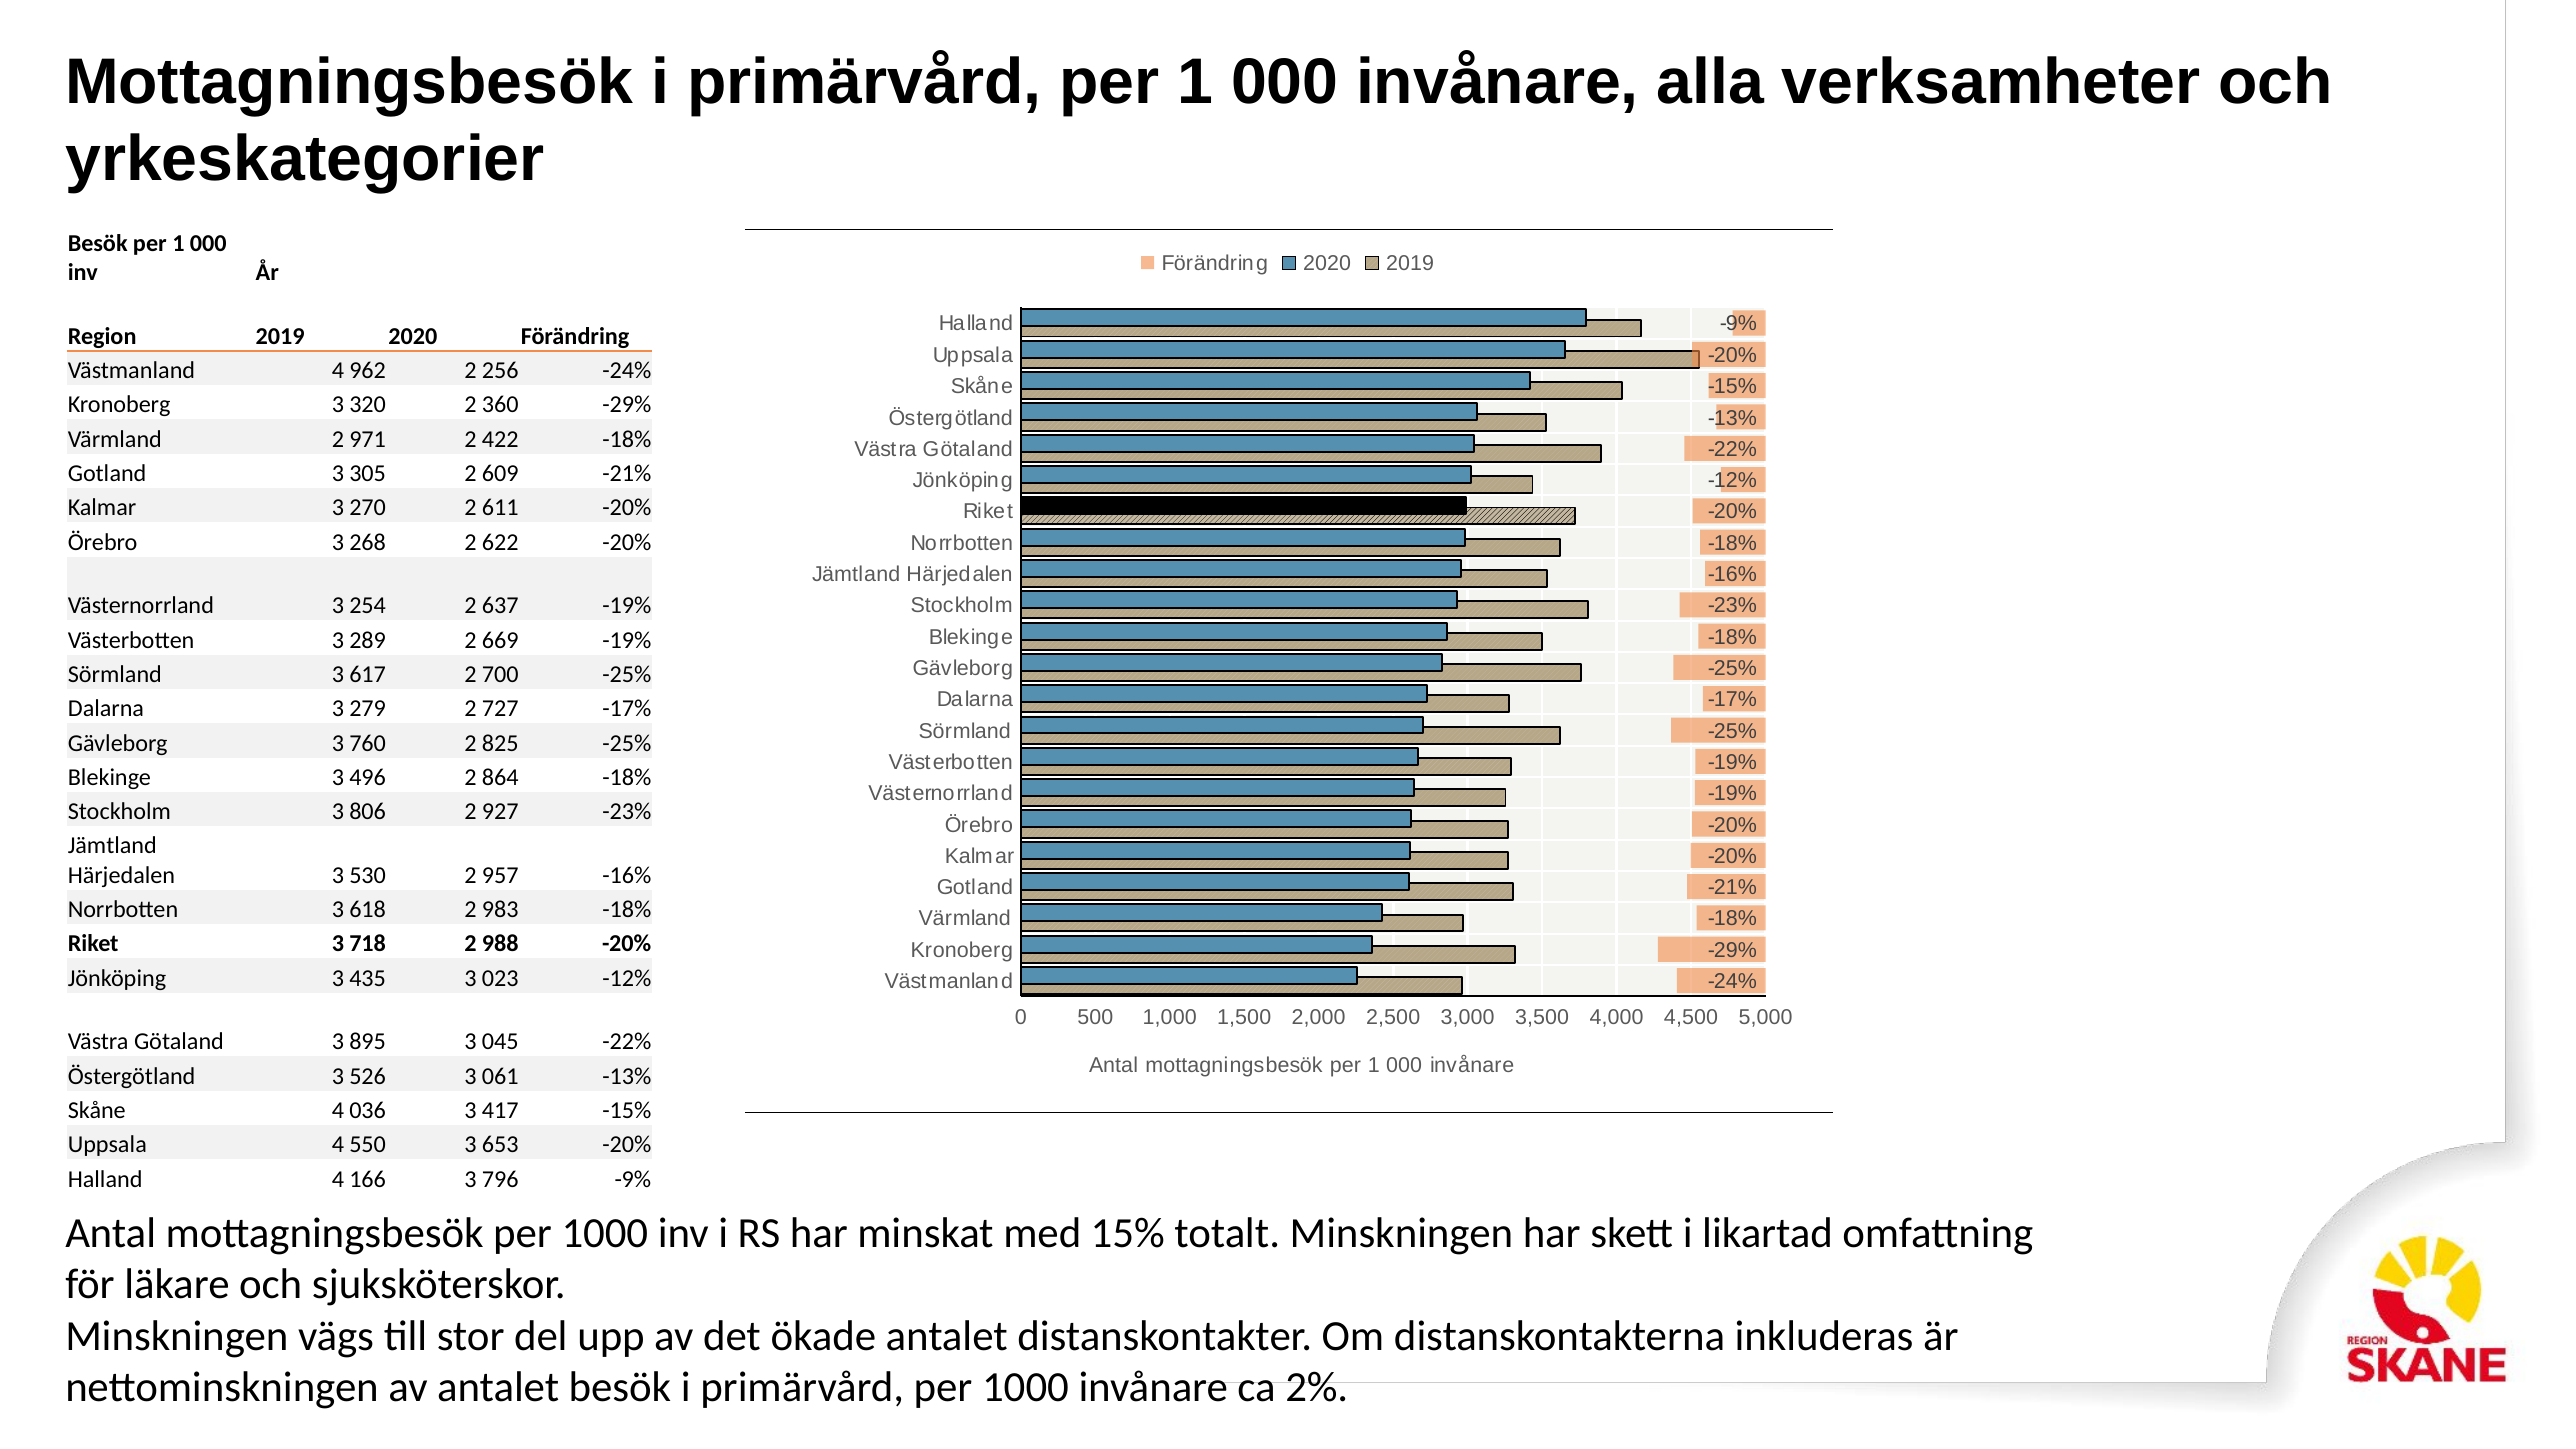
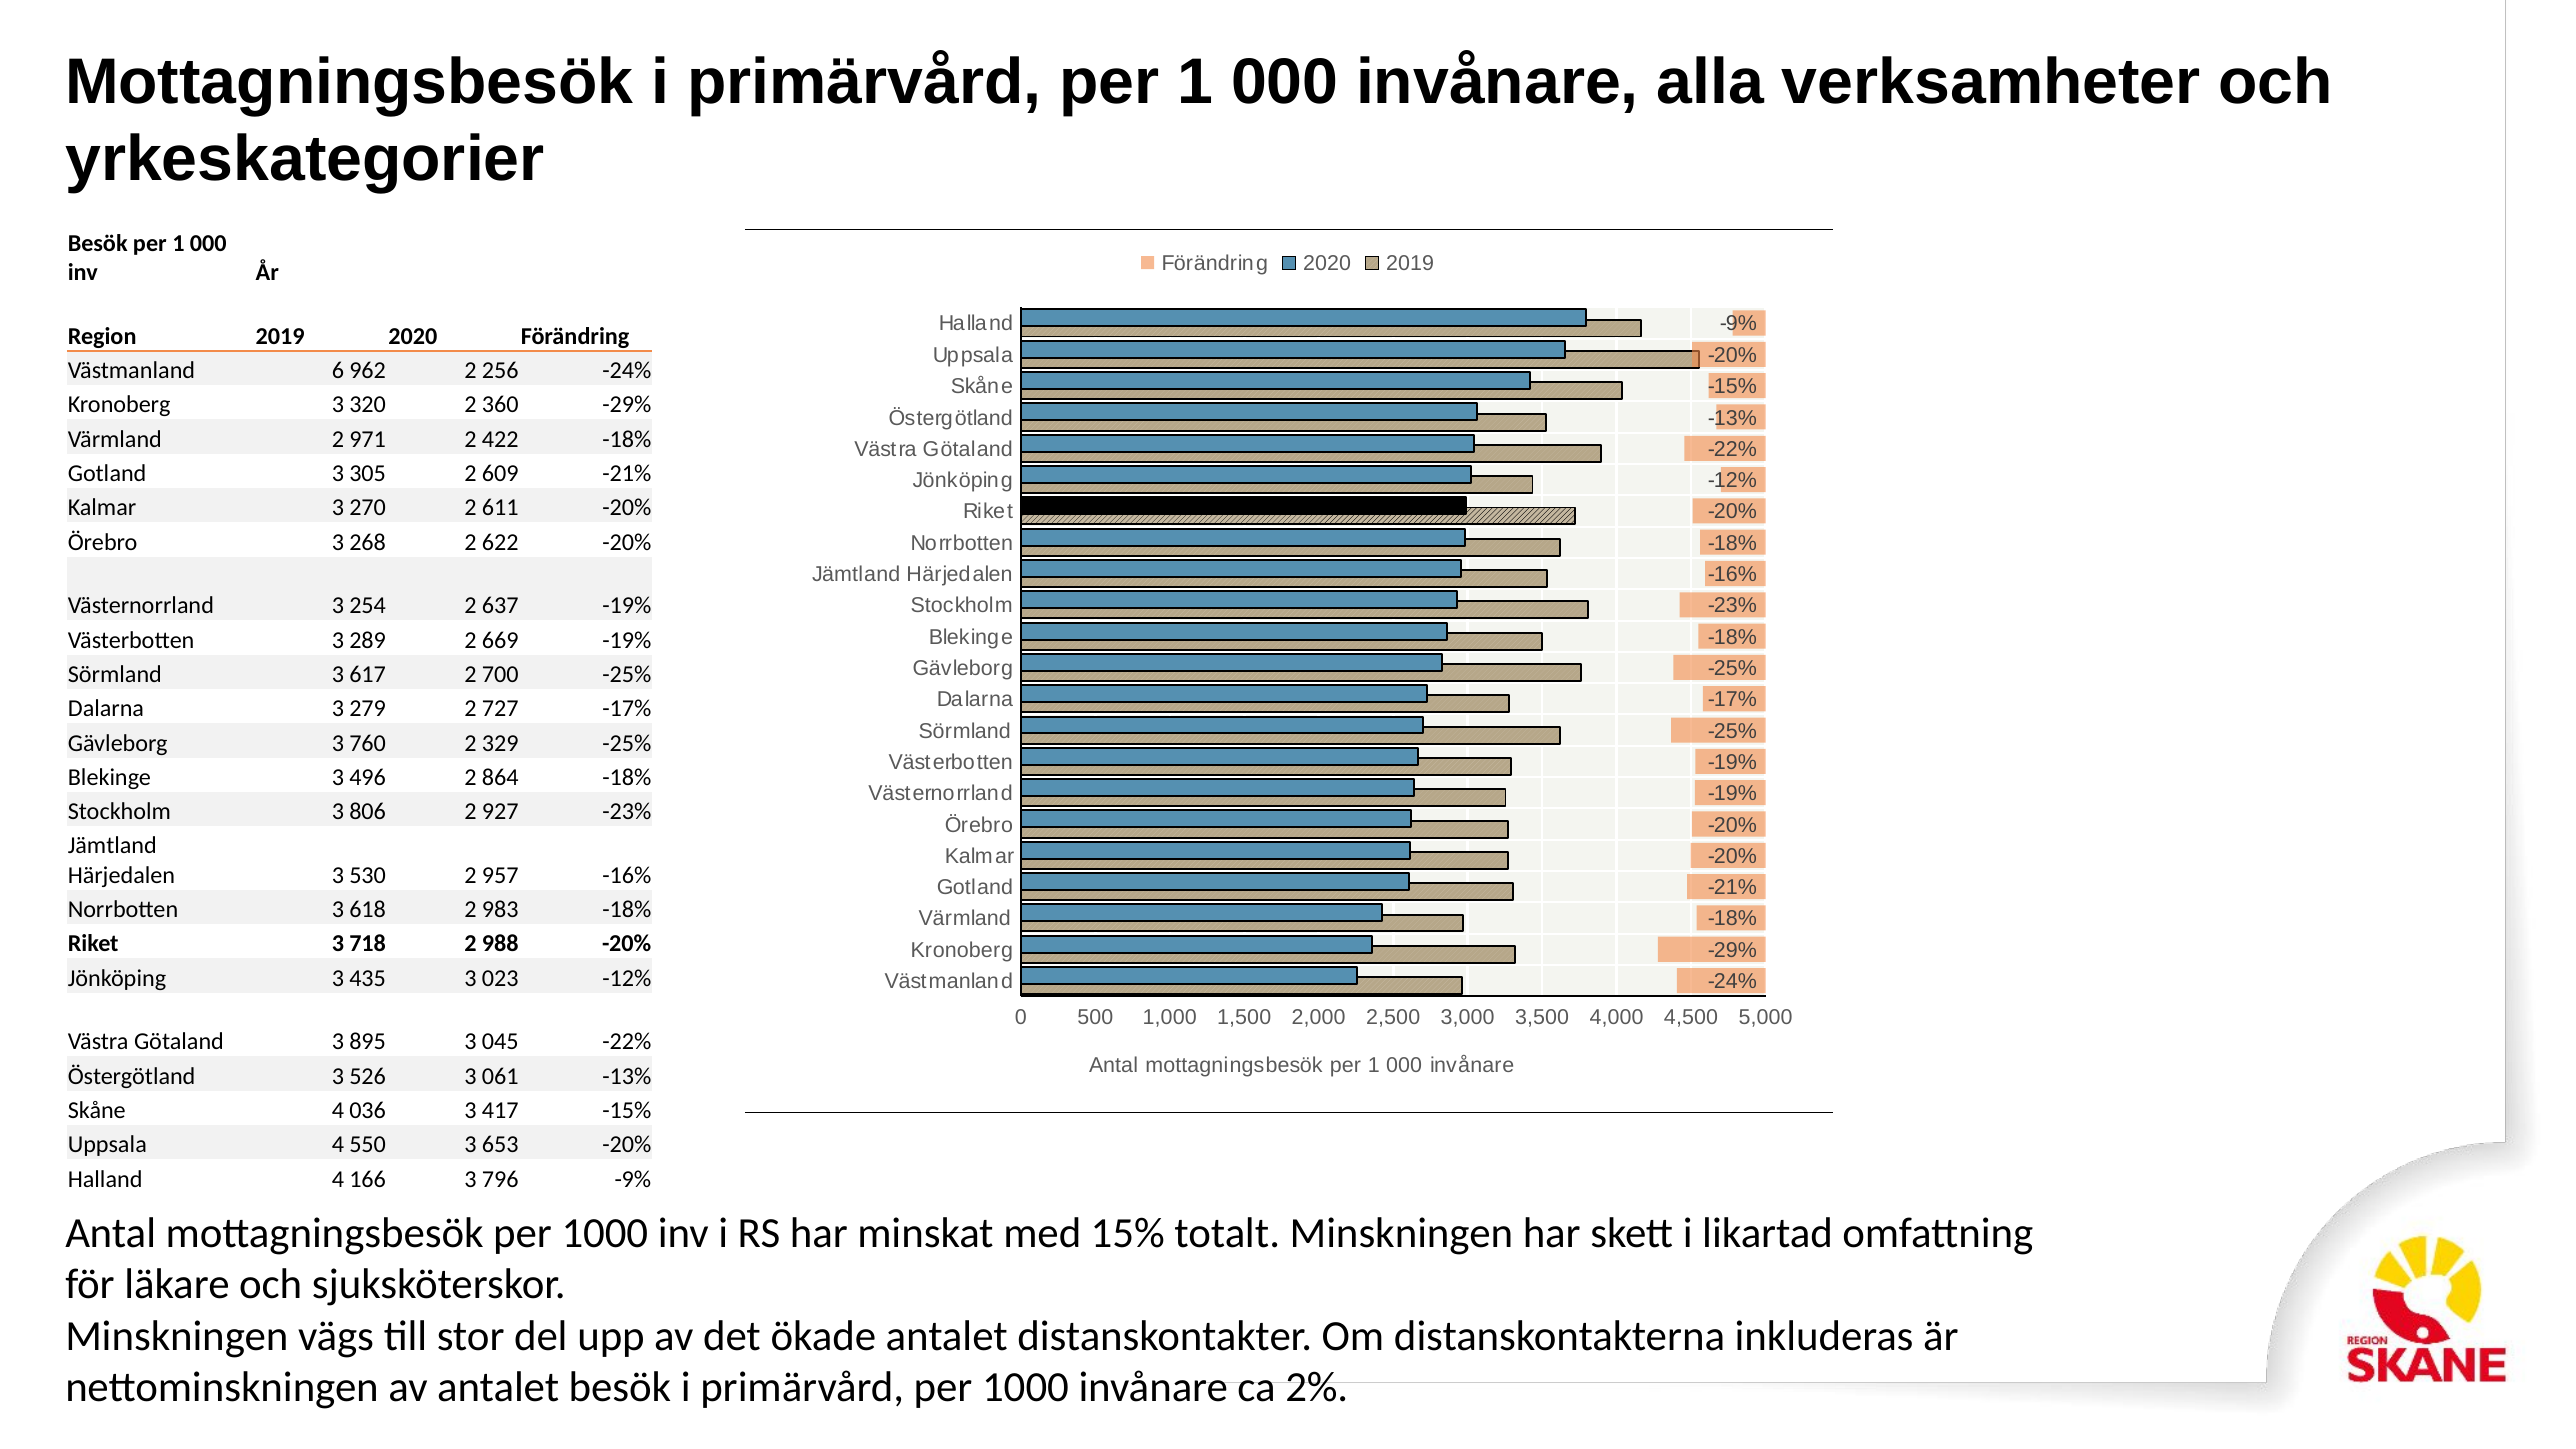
Västmanland 4: 4 -> 6 (338, 371)
825: 825 -> 329 (500, 743)
